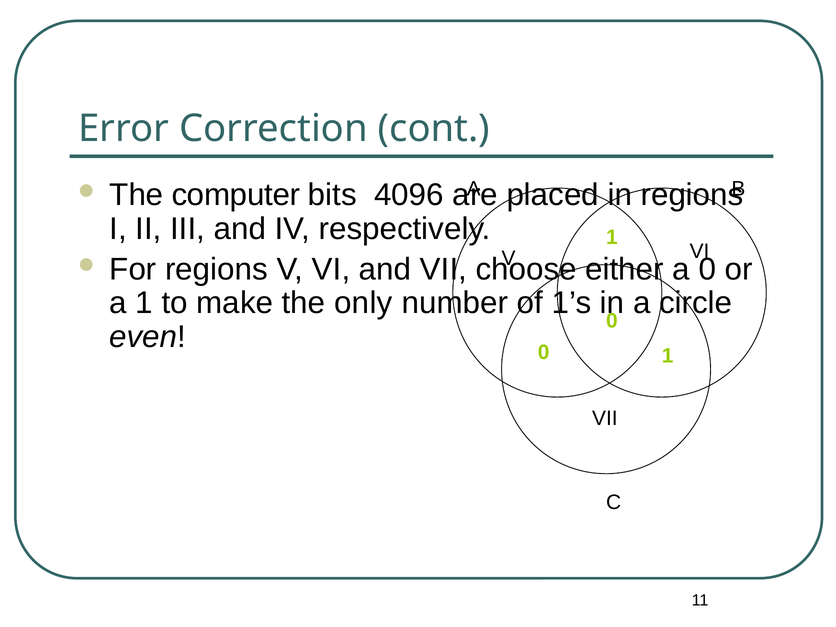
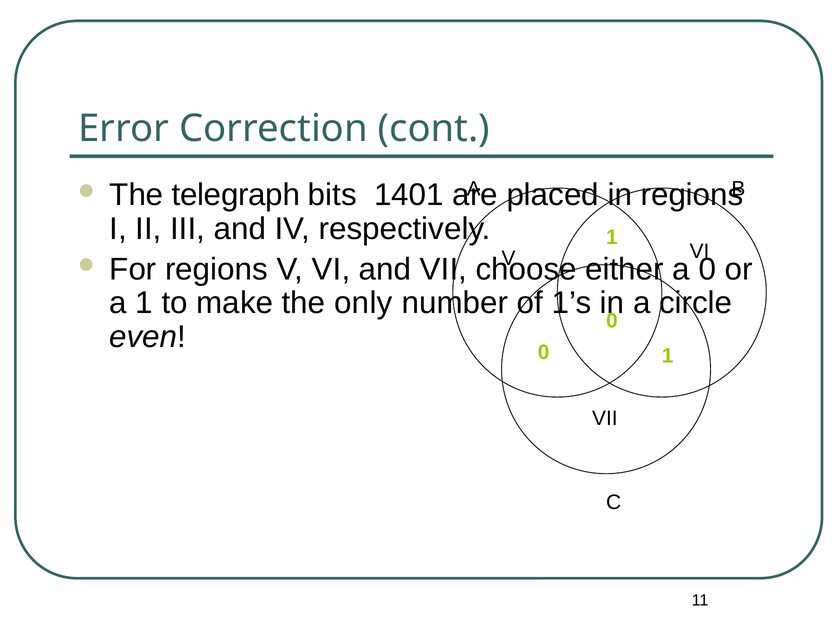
computer: computer -> telegraph (236, 195)
4096: 4096 -> 1401 (409, 195)
